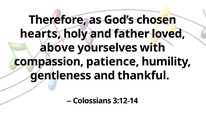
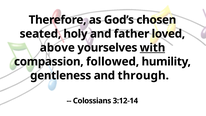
hearts: hearts -> seated (40, 34)
with underline: none -> present (153, 48)
patience: patience -> followed (113, 62)
thankful: thankful -> through (143, 75)
